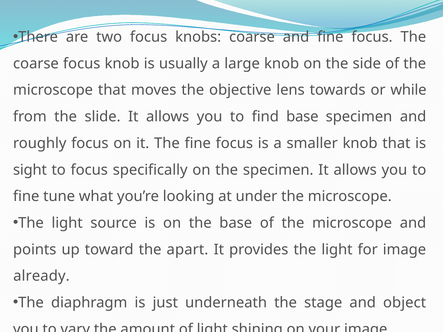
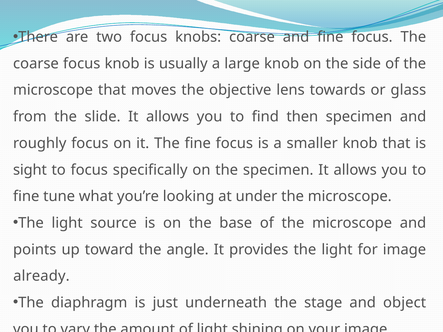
while: while -> glass (408, 90)
find base: base -> then (302, 117)
apart: apart -> angle (188, 250)
